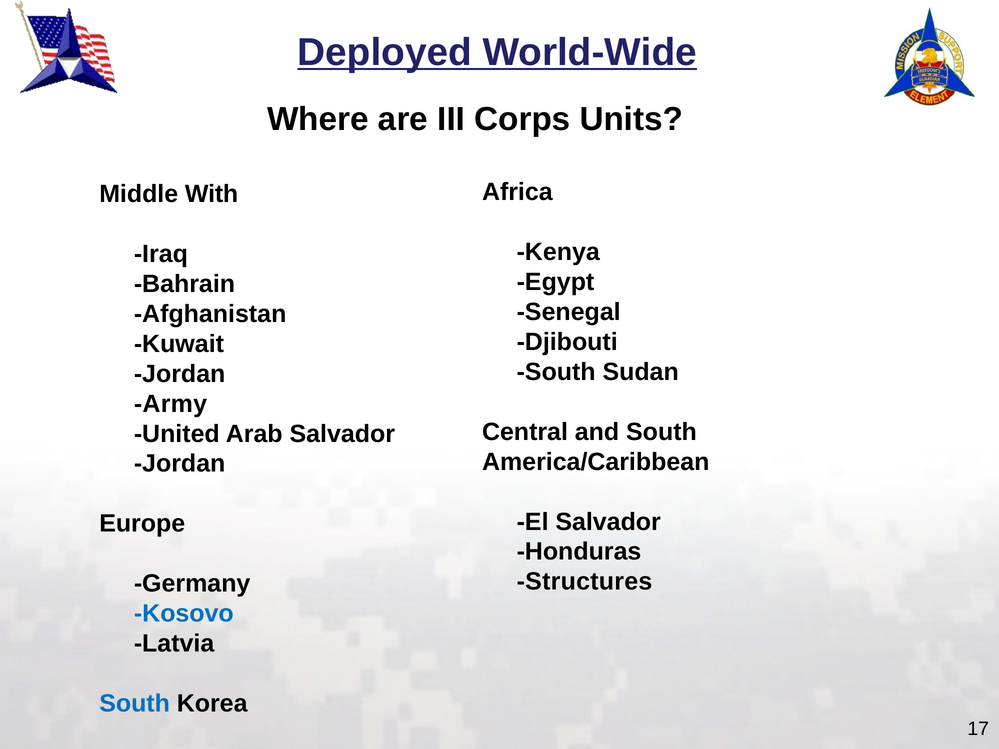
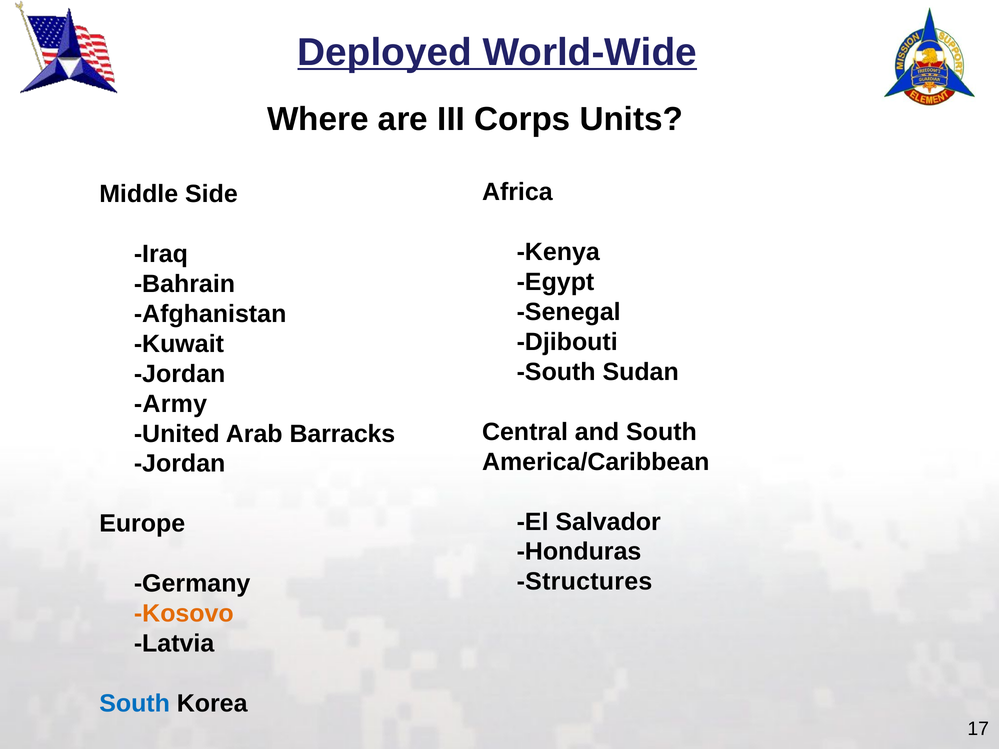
With: With -> Side (211, 194)
Arab Salvador: Salvador -> Barracks (342, 434)
Kosovo colour: blue -> orange (184, 614)
